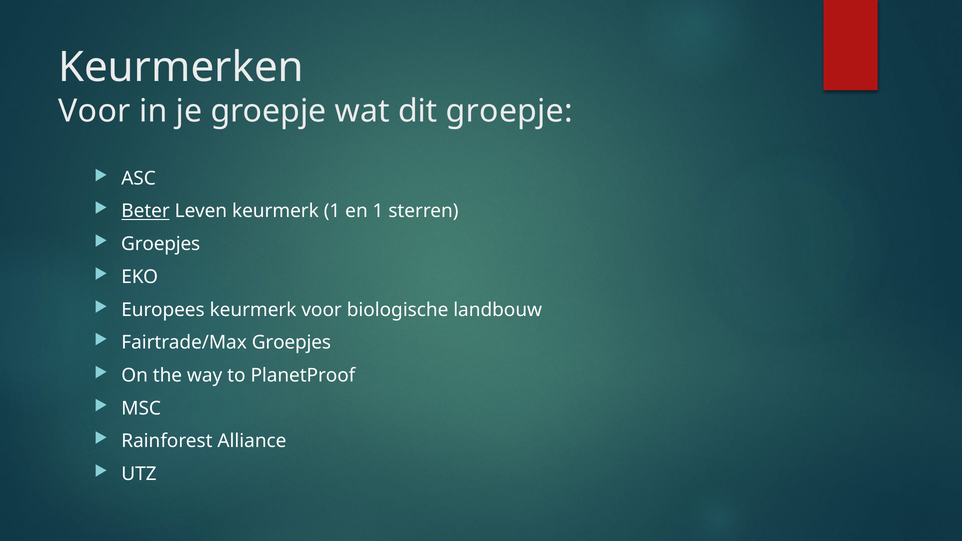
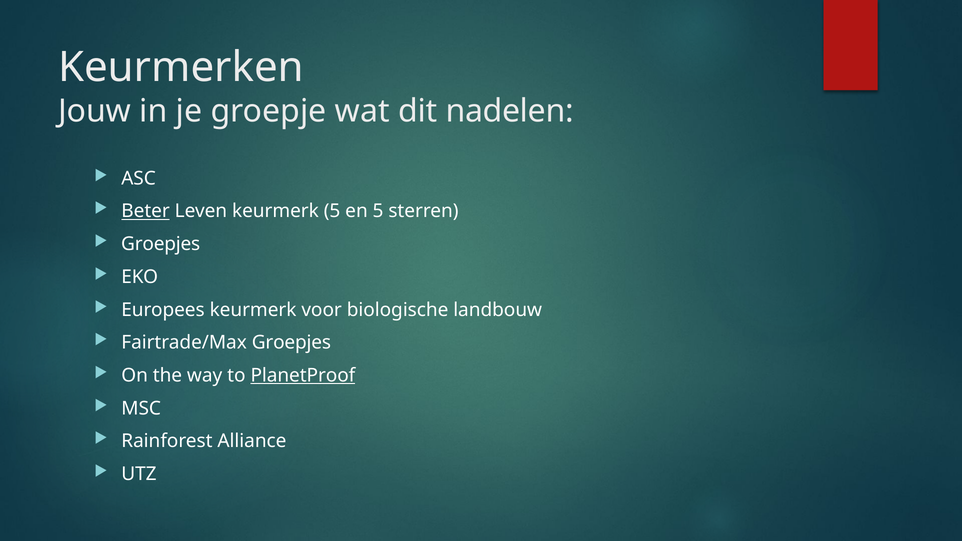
Voor: Voor -> Jouw (95, 111)
dit groepje: groepje -> nadelen (510, 111)
keurmerk 1: 1 -> 5 (332, 211)
en 1: 1 -> 5 (378, 211)
PlanetProof underline: none -> present (303, 376)
